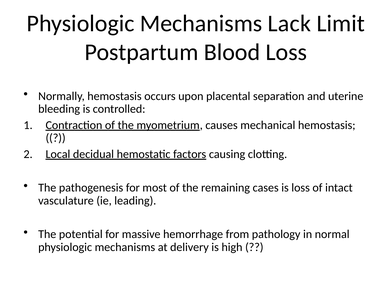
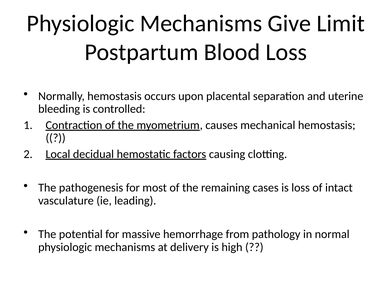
Lack: Lack -> Give (289, 24)
